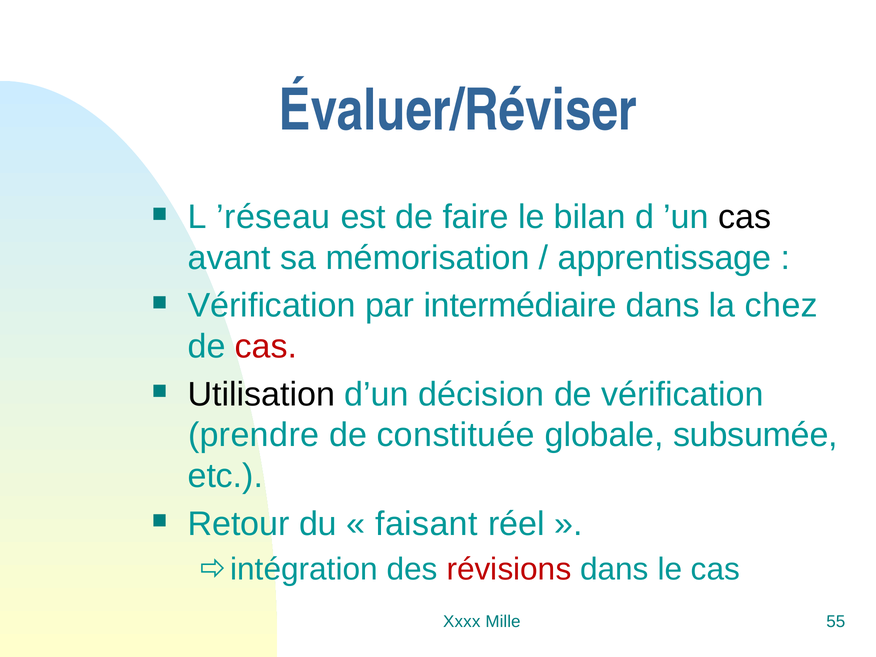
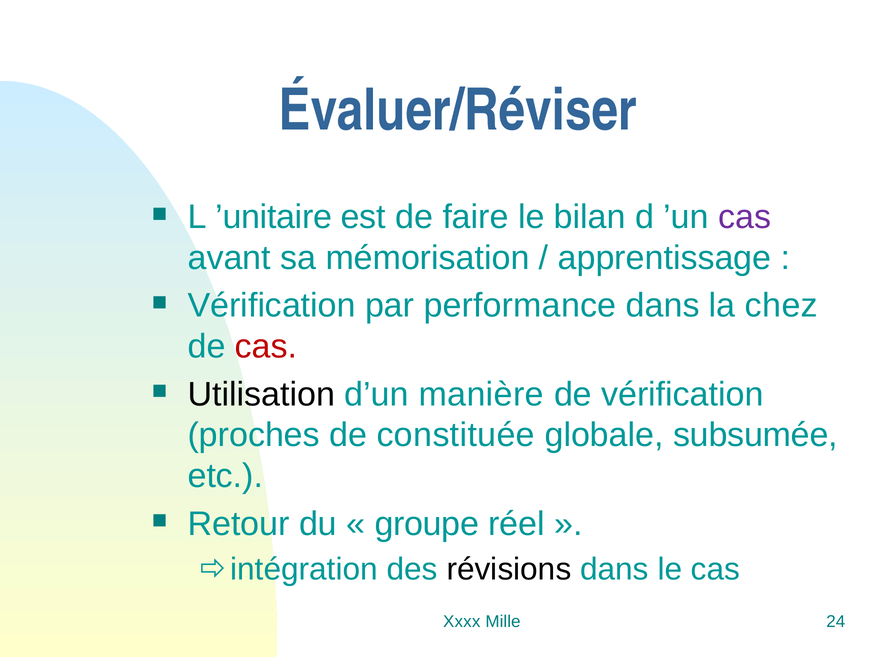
’réseau: ’réseau -> ’unitaire (274, 217)
cas colour: black -> purple (745, 217)
intermédiaire: intermédiaire -> performance (520, 306)
décision: décision -> manière (481, 394)
prendre: prendre -> proches (254, 435)
faisant: faisant -> groupe (427, 524)
révisions colour: red -> black (509, 569)
55: 55 -> 24 (836, 622)
